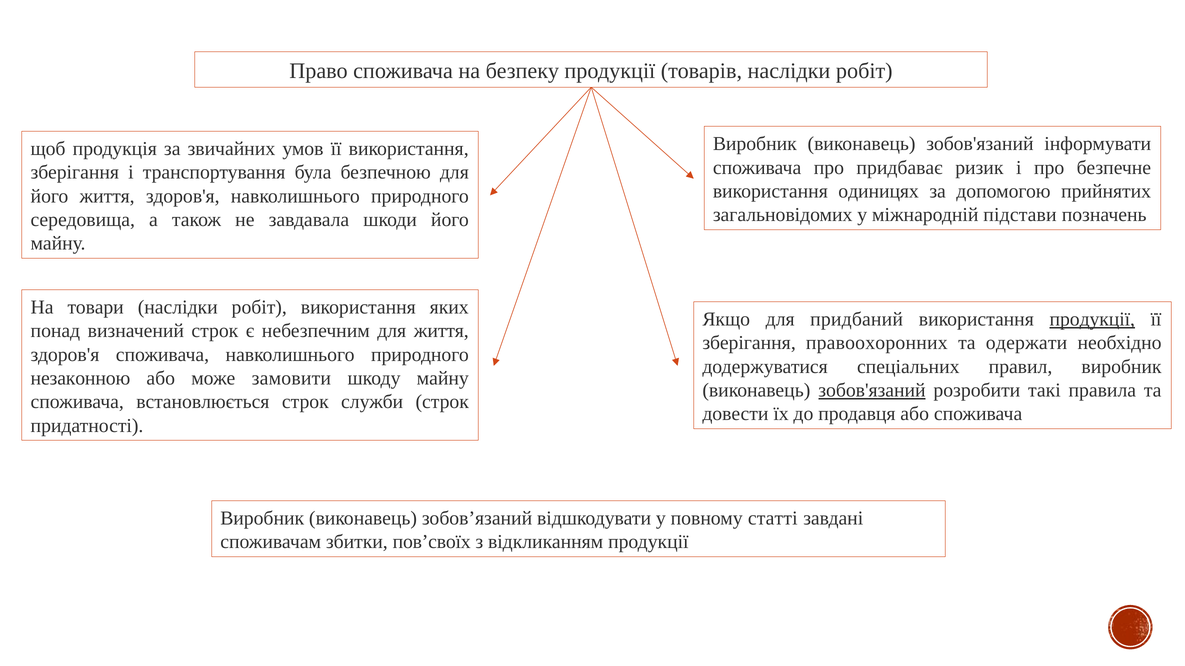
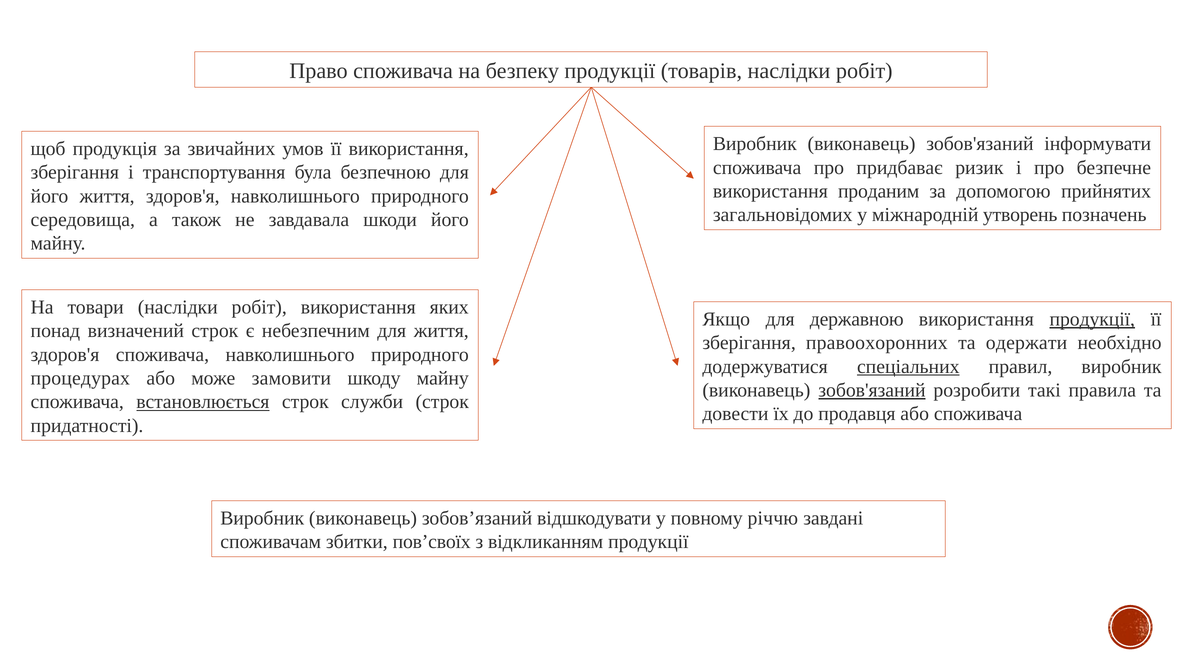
одиницях: одиницях -> проданим (879, 191)
підстави: підстави -> утворень (1020, 215)
придбаний: придбаний -> державною (857, 319)
спеціальних underline: none -> present (908, 367)
незаконною: незаконною -> процедурах (80, 379)
встановлюється underline: none -> present (203, 402)
статті: статті -> річчю (773, 519)
